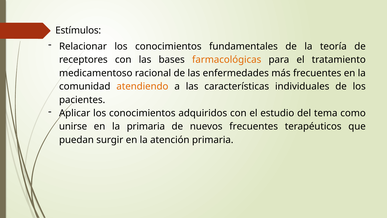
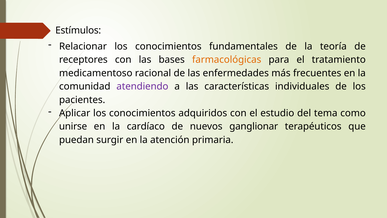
atendiendo colour: orange -> purple (142, 86)
la primaria: primaria -> cardíaco (146, 126)
nuevos frecuentes: frecuentes -> ganglionar (254, 126)
